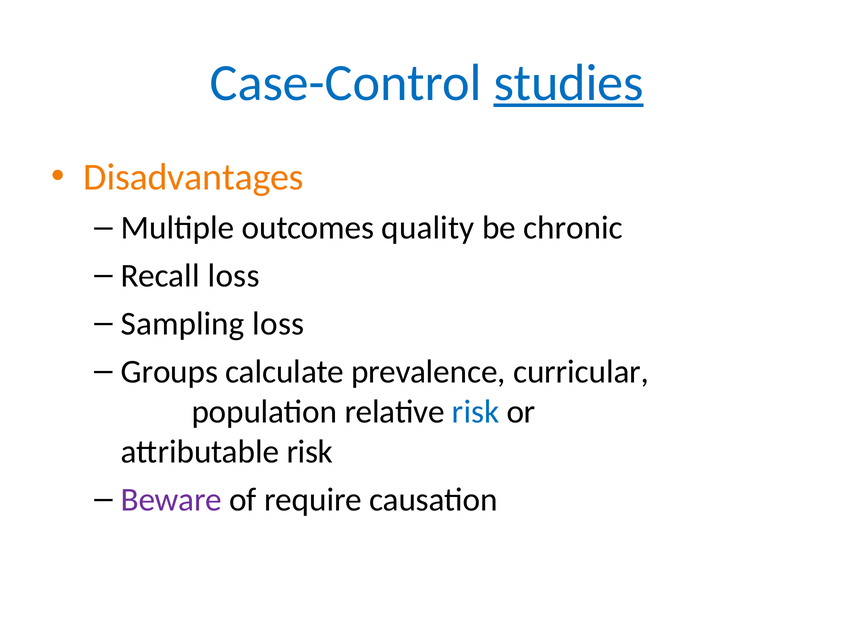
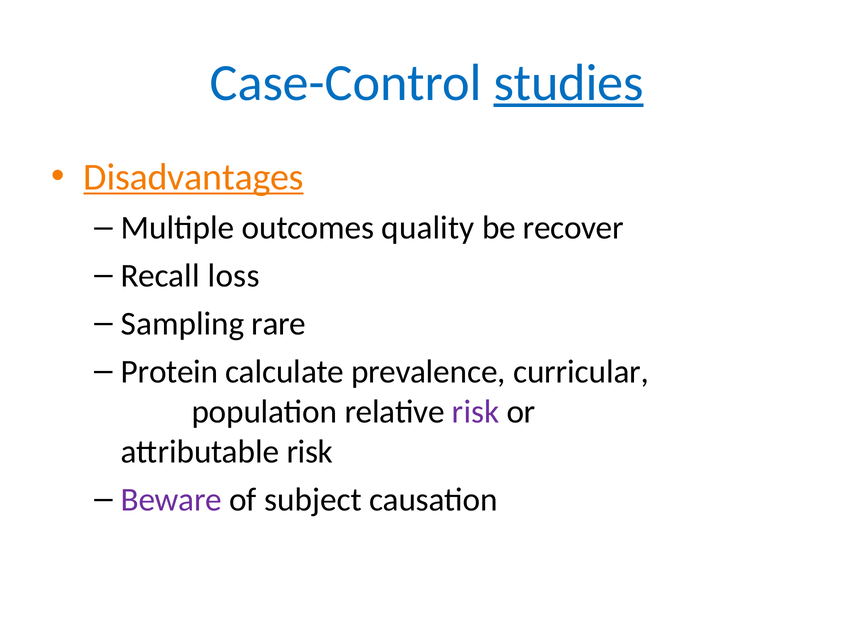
Disadvantages underline: none -> present (194, 177)
chronic: chronic -> recover (573, 228)
Sampling loss: loss -> rare (279, 324)
Groups: Groups -> Protein (170, 372)
risk colour: blue -> purple (476, 412)
require: require -> subject (313, 500)
